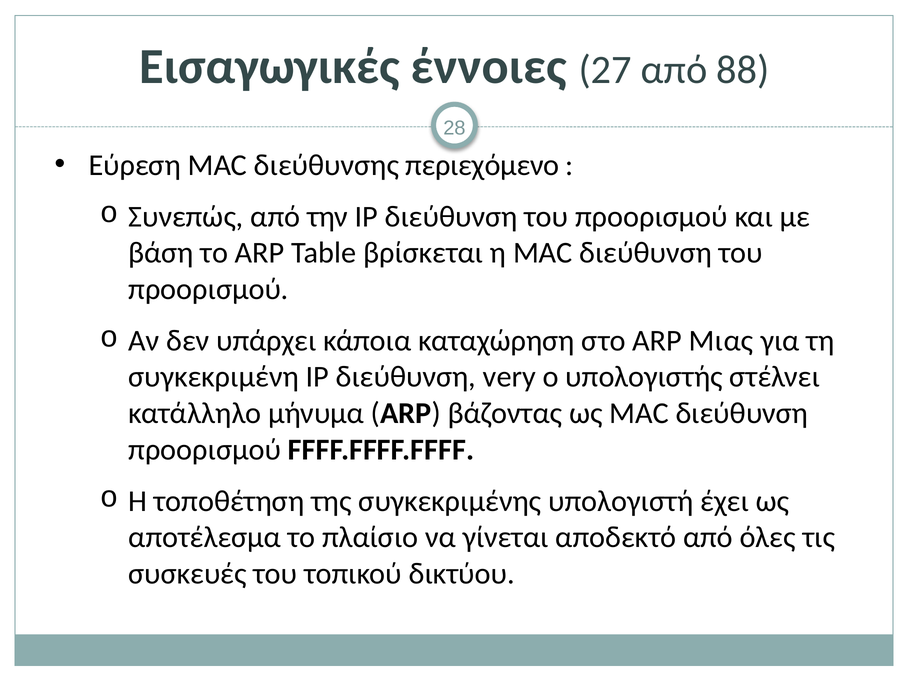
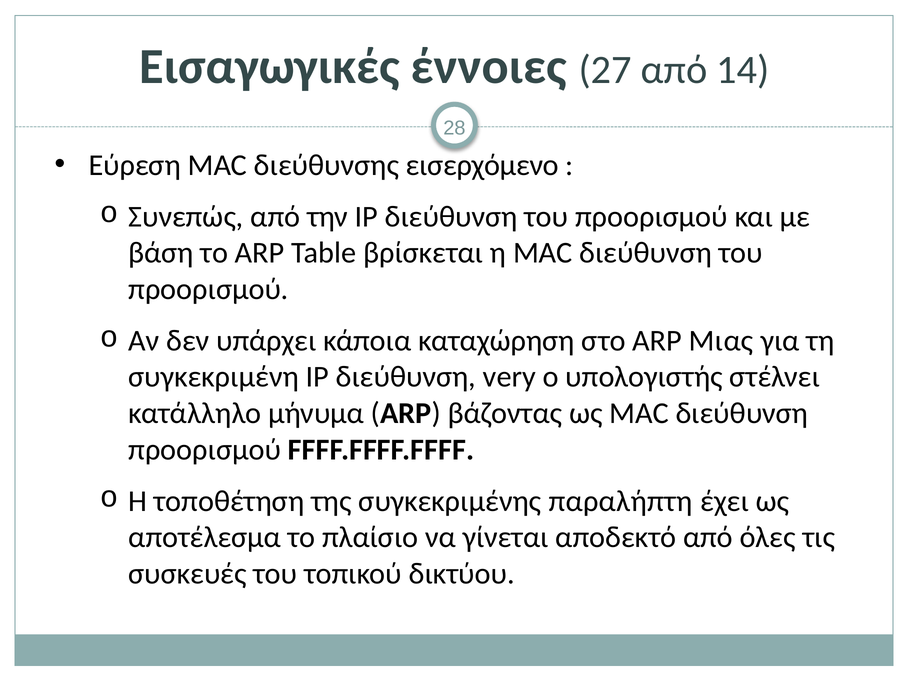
88: 88 -> 14 (743, 70)
περιεχόμενο: περιεχόμενο -> εισερχόμενο (482, 165)
υπολογιστή: υπολογιστή -> παραλήπτη (621, 502)
